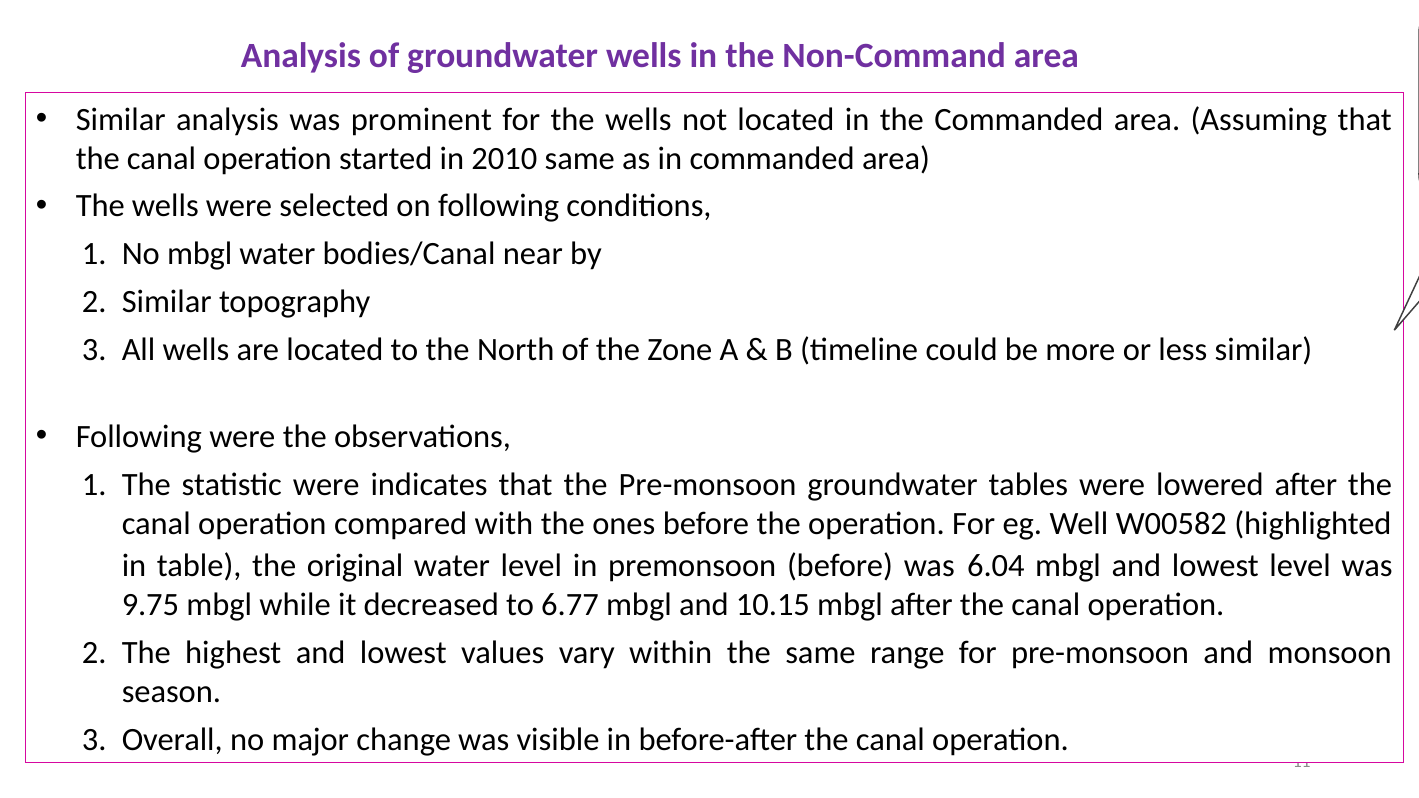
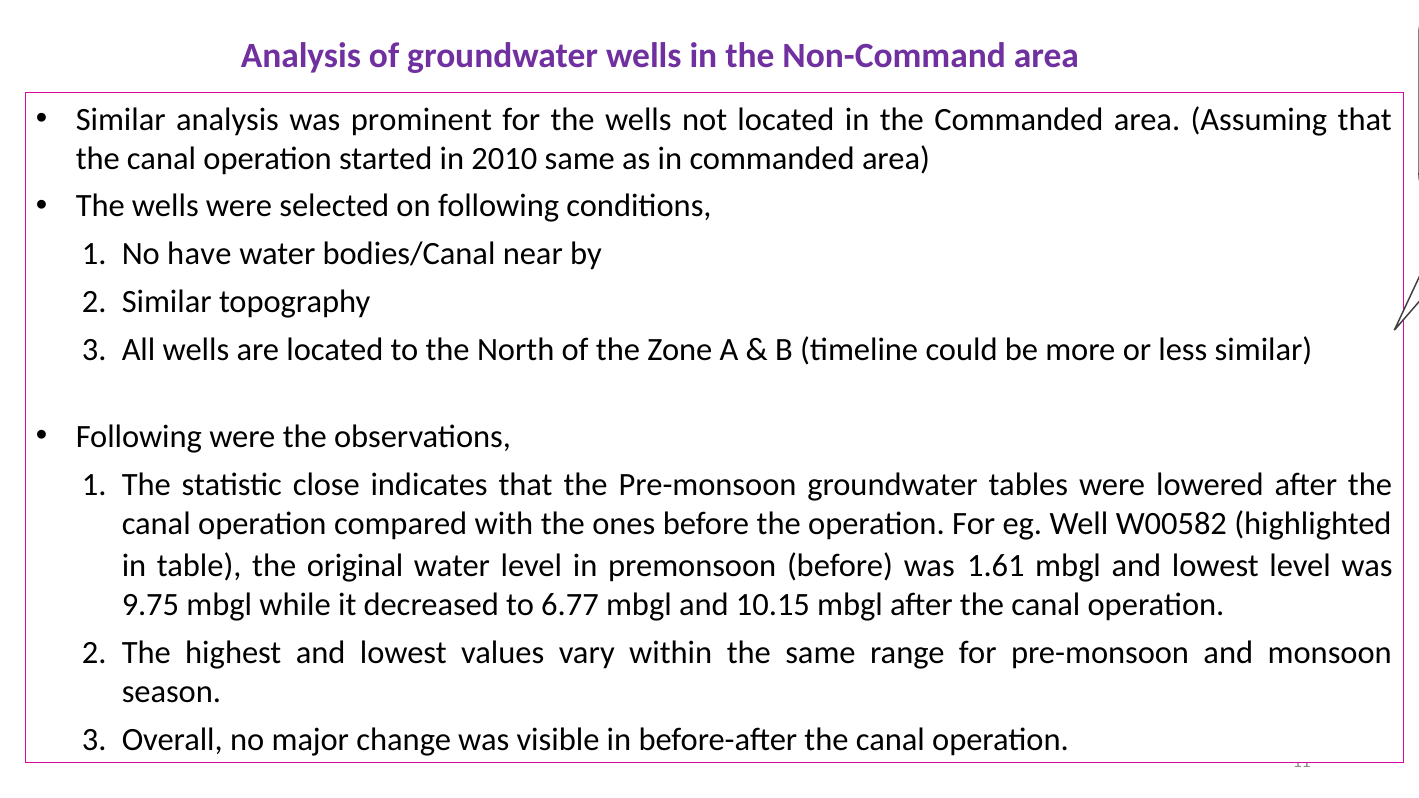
No mbgl: mbgl -> have (199, 254)
statistic were: were -> close (326, 485)
6.04: 6.04 -> 1.61 (996, 566)
